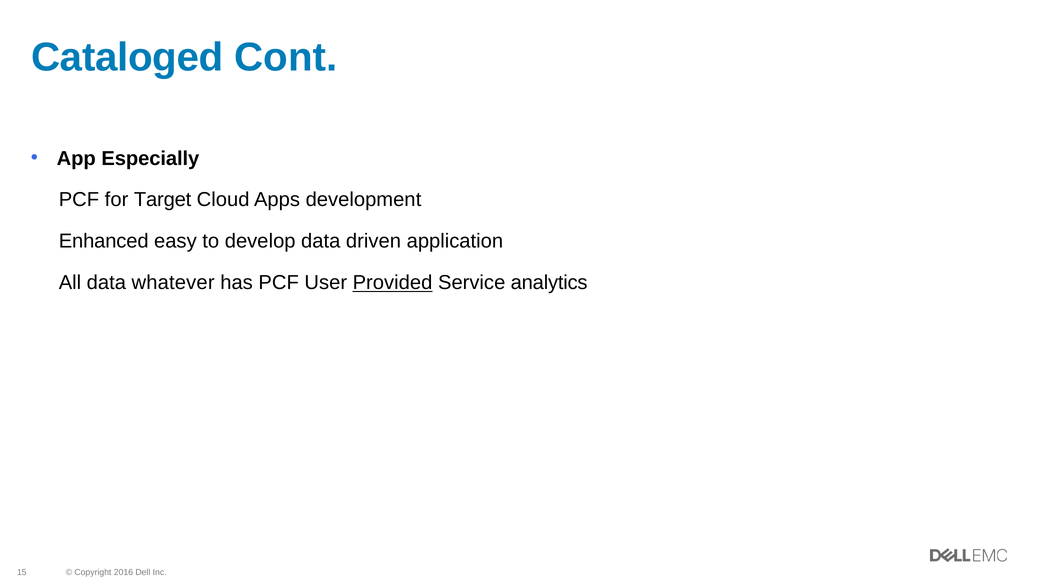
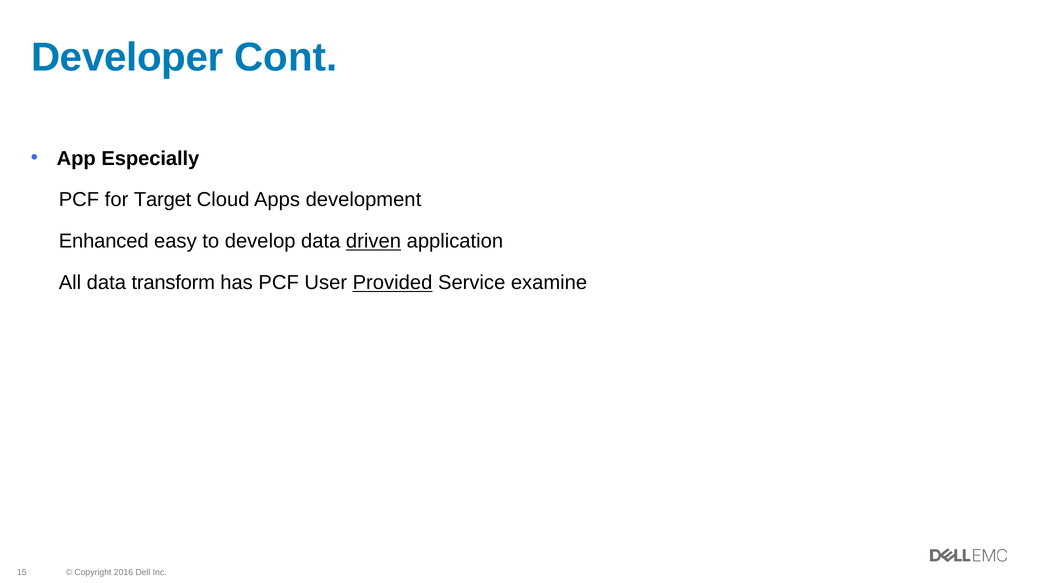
Cataloged: Cataloged -> Developer (127, 57)
driven underline: none -> present (373, 241)
whatever: whatever -> transform (173, 283)
analytics: analytics -> examine (549, 283)
